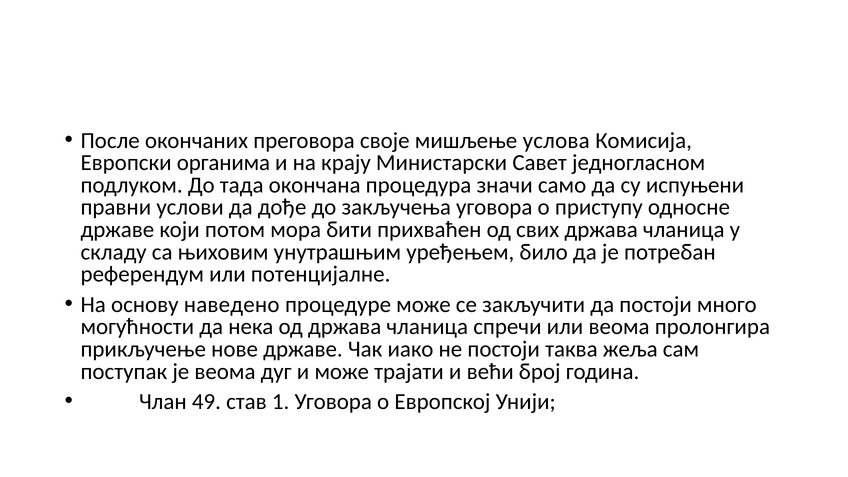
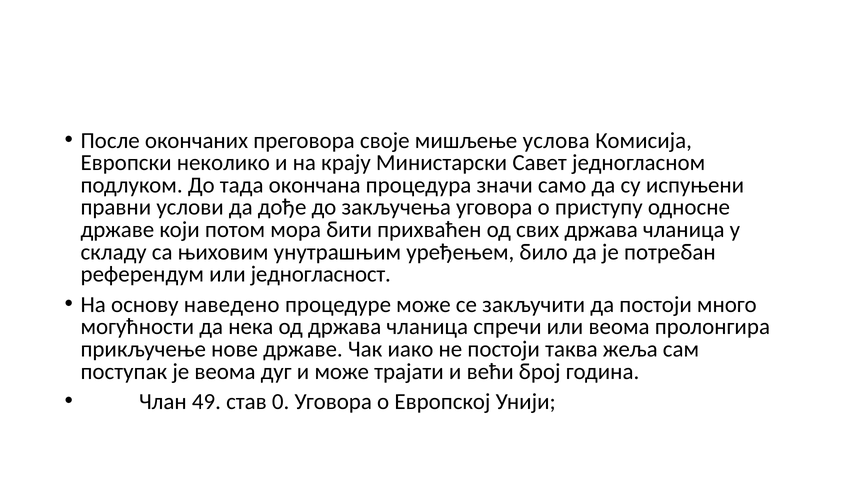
органима: органима -> неколико (223, 163)
потенцијалне: потенцијалне -> једногласност (321, 274)
1: 1 -> 0 (281, 402)
